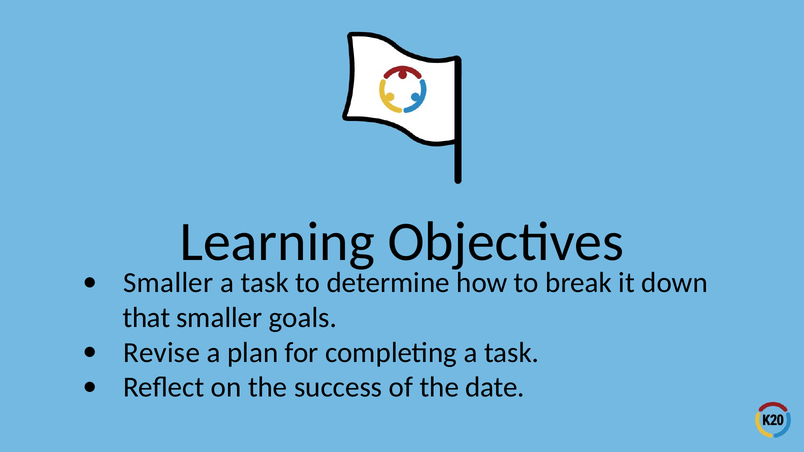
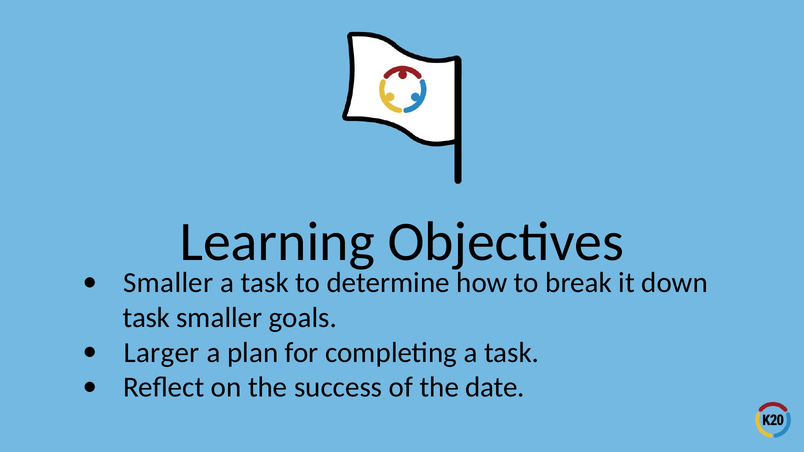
that: that -> task (146, 318)
Revise: Revise -> Larger (162, 353)
